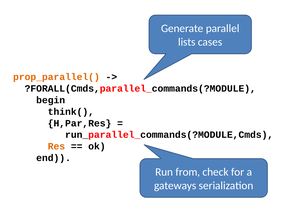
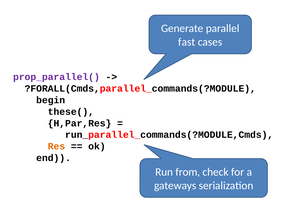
lists: lists -> fast (187, 42)
prop_parallel( colour: orange -> purple (56, 77)
think(: think( -> these( (71, 112)
